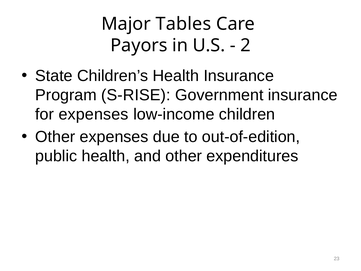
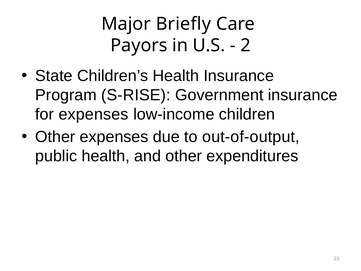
Tables: Tables -> Briefly (183, 24)
out-of-edition: out-of-edition -> out-of-output (251, 137)
